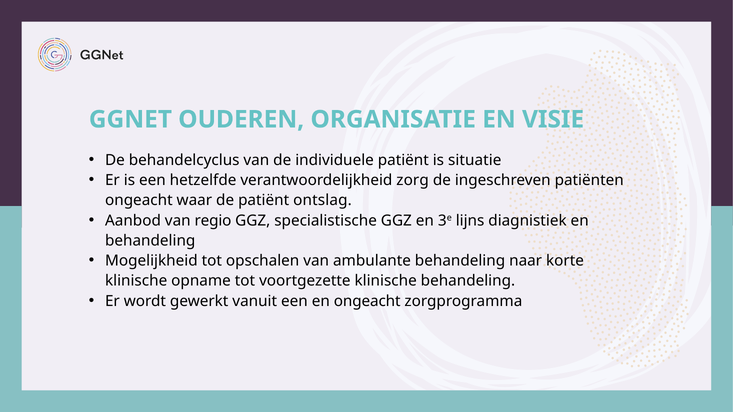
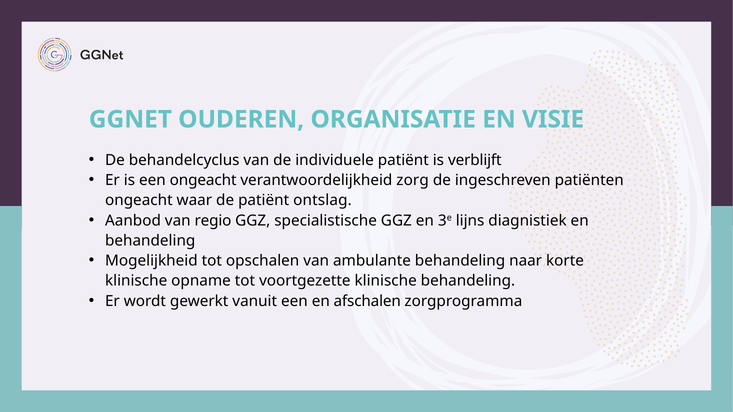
situatie: situatie -> verblijft (475, 160)
een hetzelfde: hetzelfde -> ongeacht (203, 180)
en ongeacht: ongeacht -> afschalen (367, 301)
